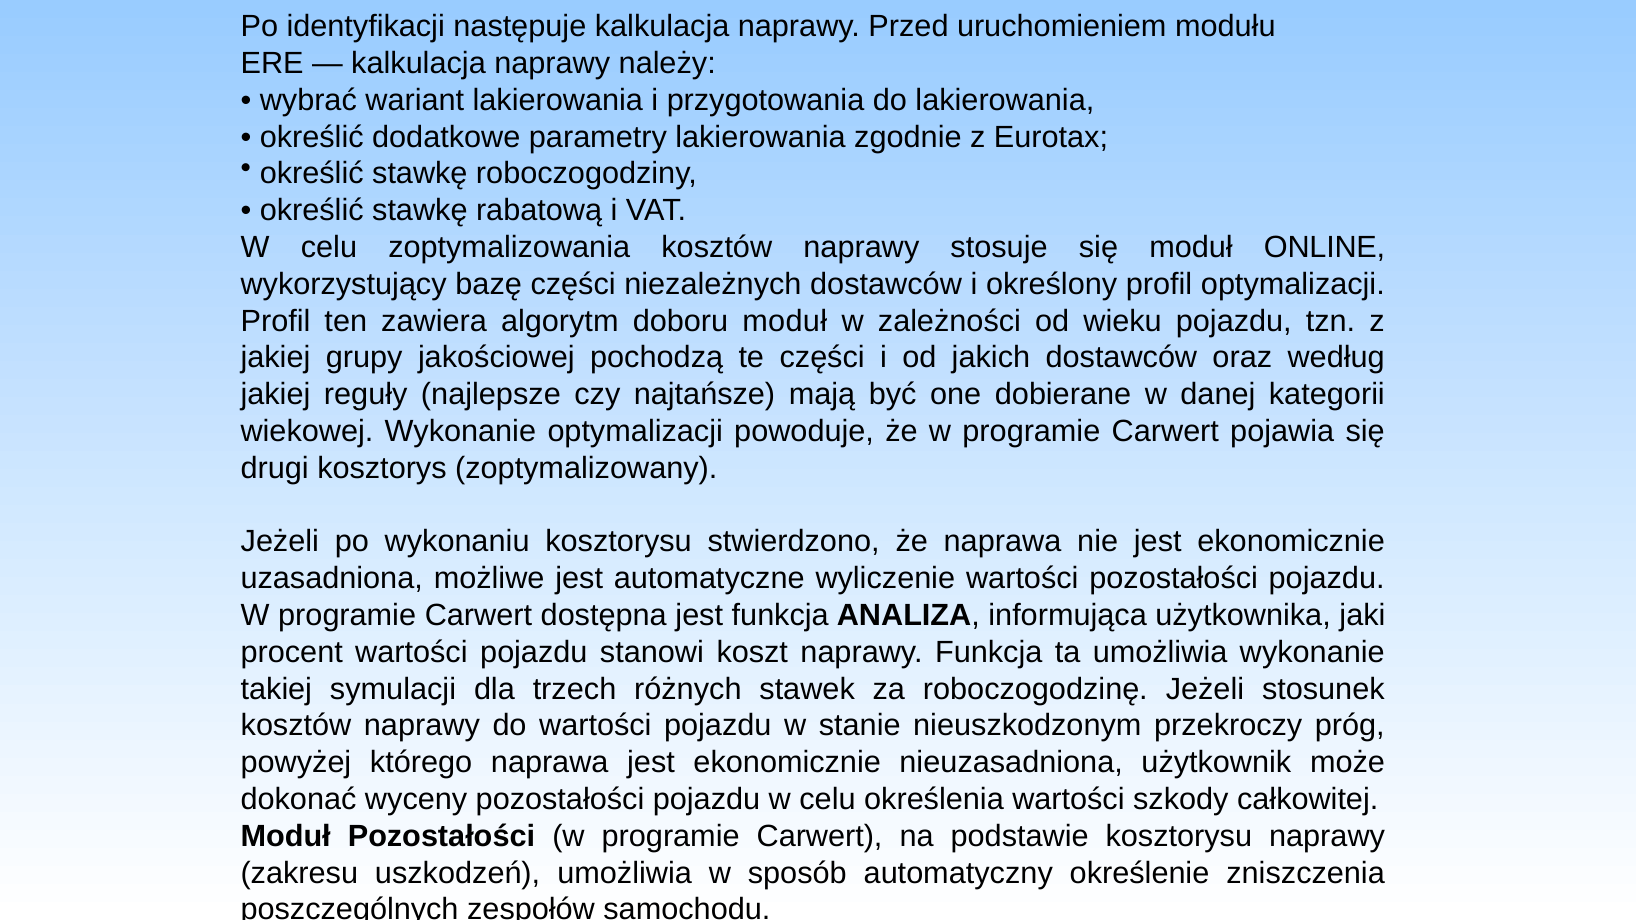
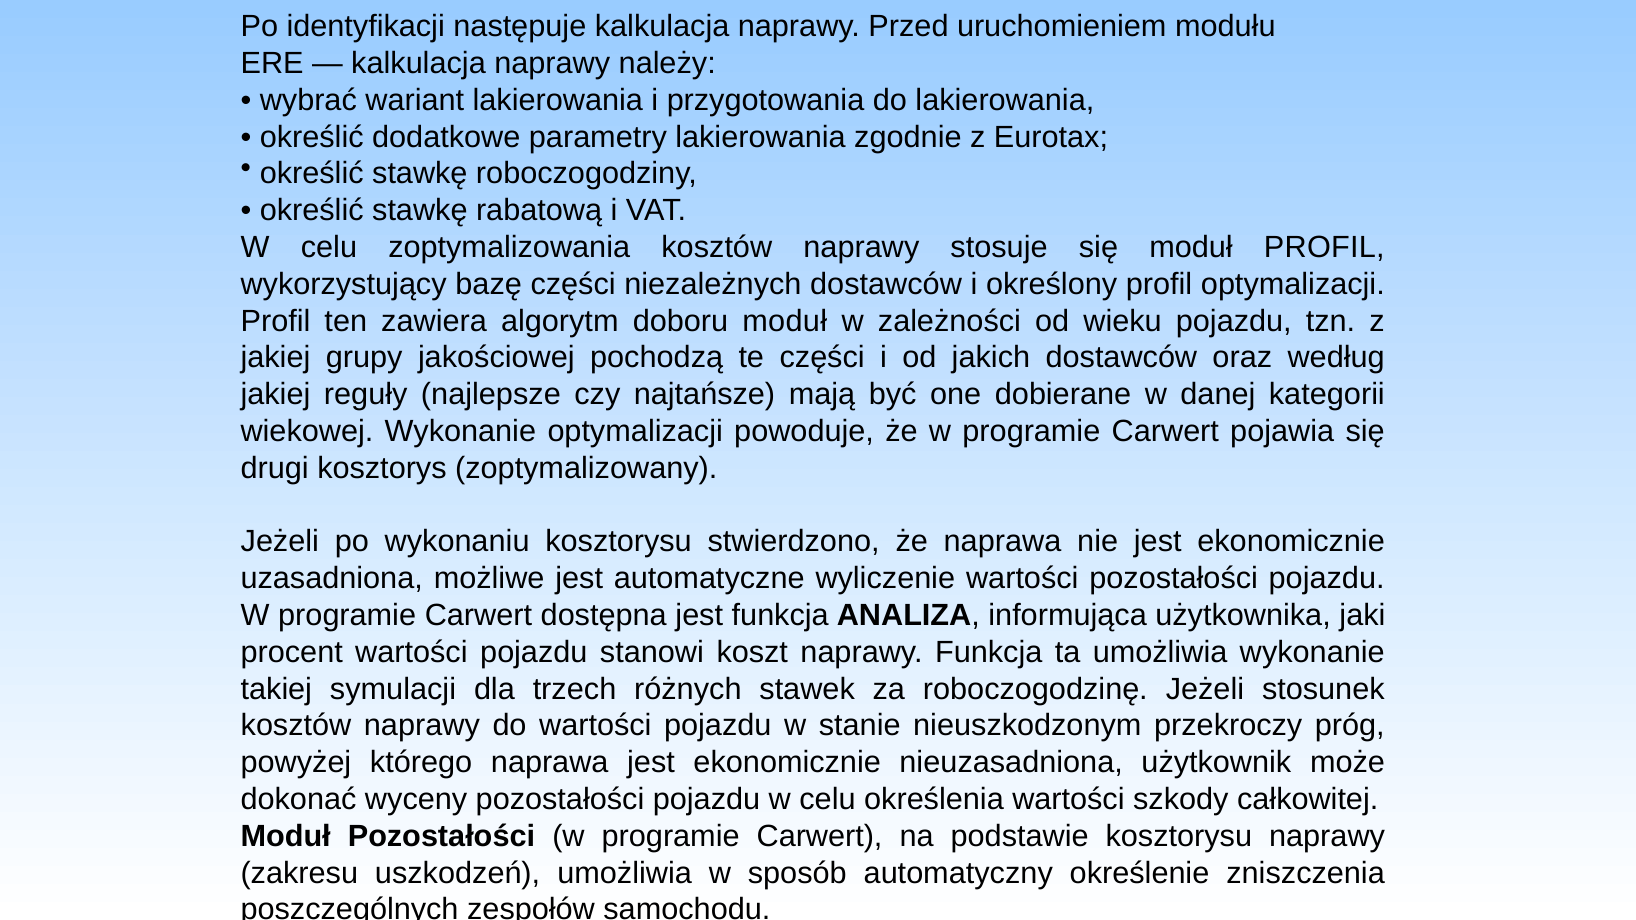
moduł ONLINE: ONLINE -> PROFIL (1324, 247)
